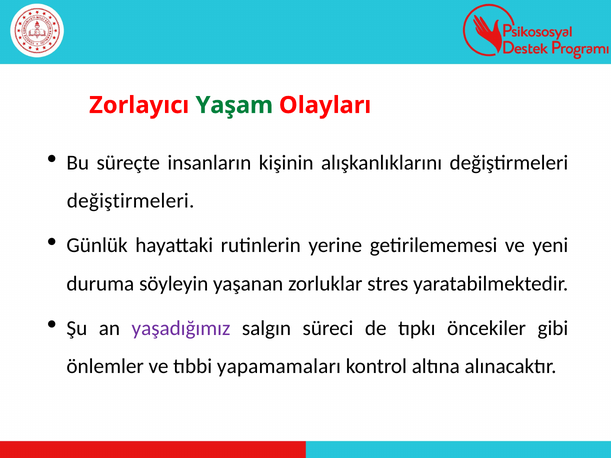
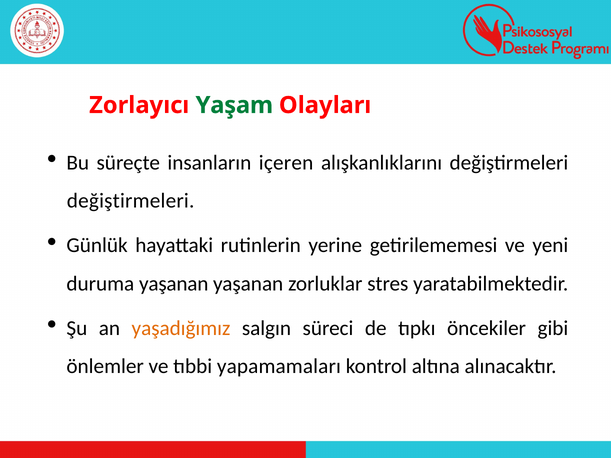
kişinin: kişinin -> içeren (286, 163)
duruma söyleyin: söyleyin -> yaşanan (174, 284)
yaşadığımız colour: purple -> orange (181, 328)
